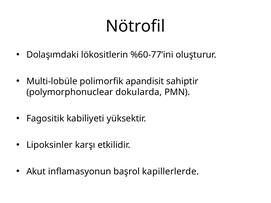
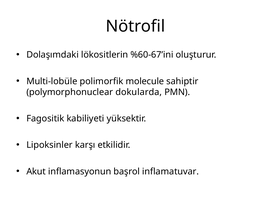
%60-77’ini: %60-77’ini -> %60-67’ini (152, 55)
apandisit: apandisit -> molecule (145, 81)
kapillerlerde: kapillerlerde -> inflamatuvar (171, 172)
